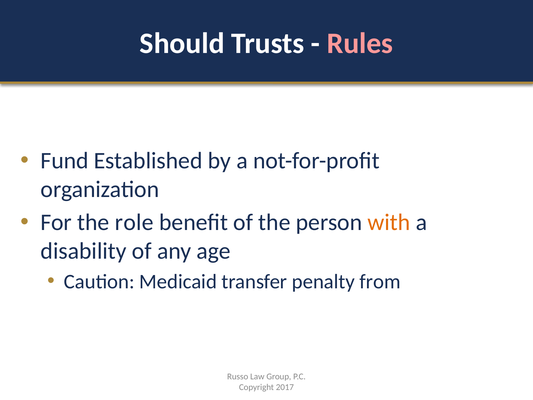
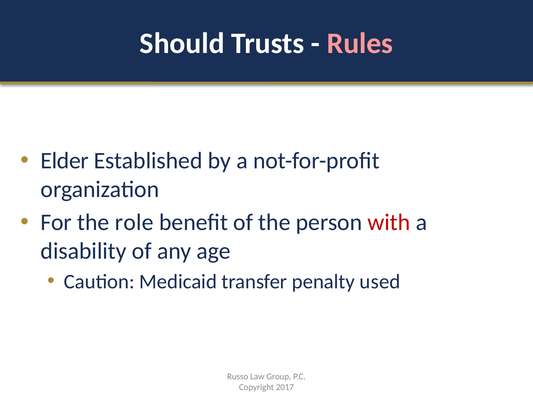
Fund: Fund -> Elder (65, 161)
with colour: orange -> red (389, 222)
from: from -> used (380, 281)
